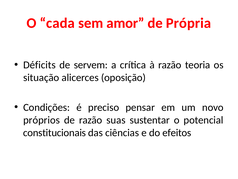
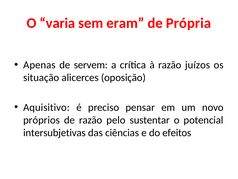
cada: cada -> varia (57, 23)
amor: amor -> eram (125, 23)
Déficits: Déficits -> Apenas (39, 65)
teoria: teoria -> juízos (198, 65)
Condições: Condições -> Aquisitivo (46, 107)
suas: suas -> pelo (116, 120)
constitucionais: constitucionais -> intersubjetivas (54, 132)
